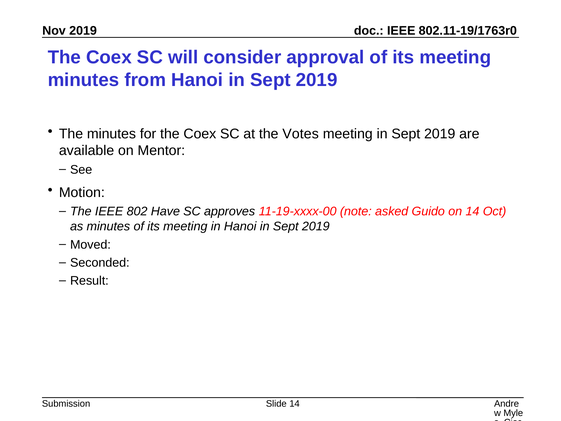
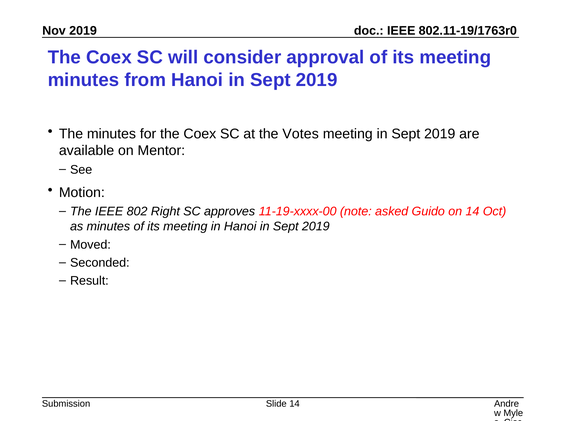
Have: Have -> Right (165, 211)
